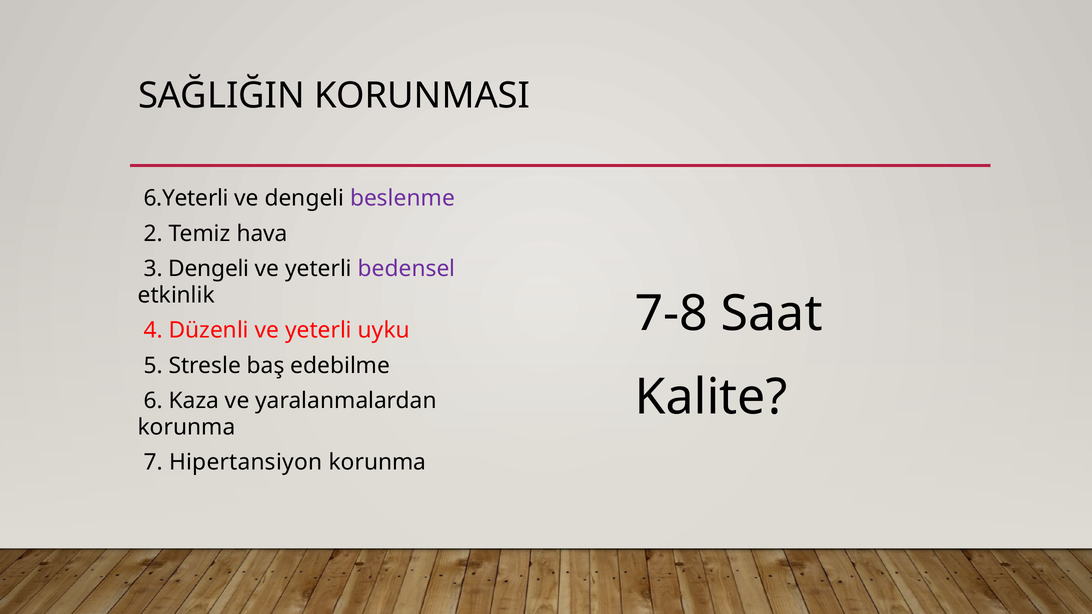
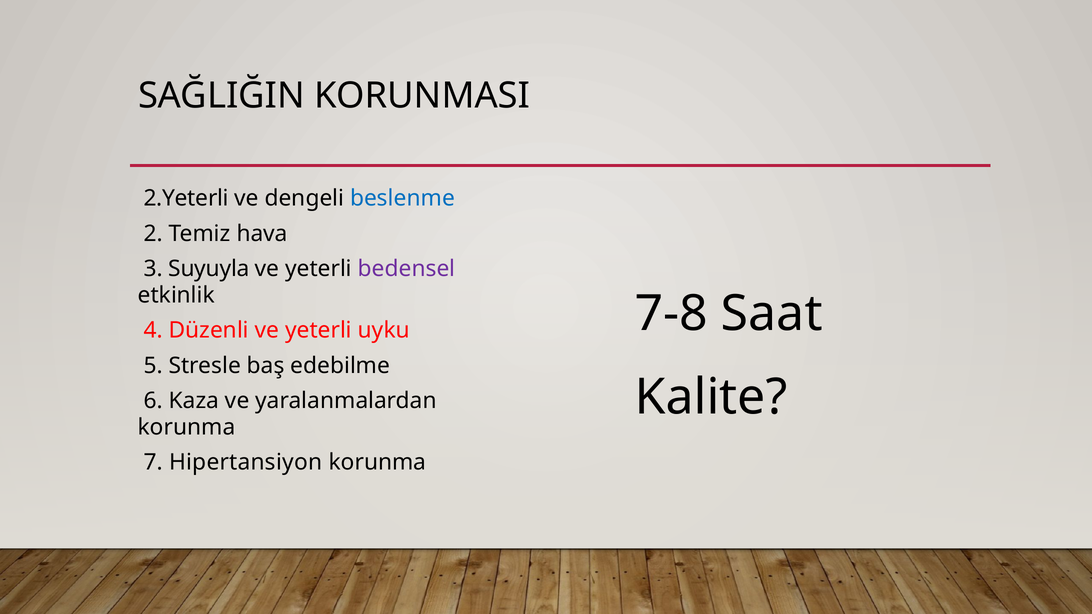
6.Yeterli: 6.Yeterli -> 2.Yeterli (186, 198)
beslenme colour: purple -> blue (402, 198)
3 Dengeli: Dengeli -> Suyuyla (209, 269)
